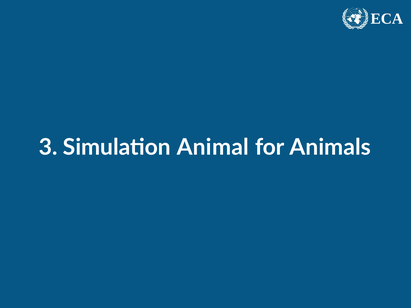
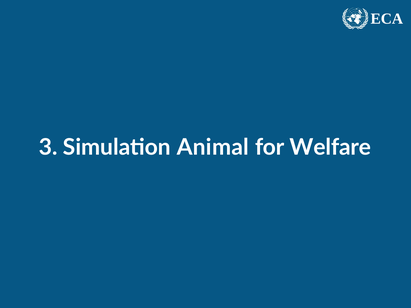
Animals: Animals -> Welfare (330, 148)
